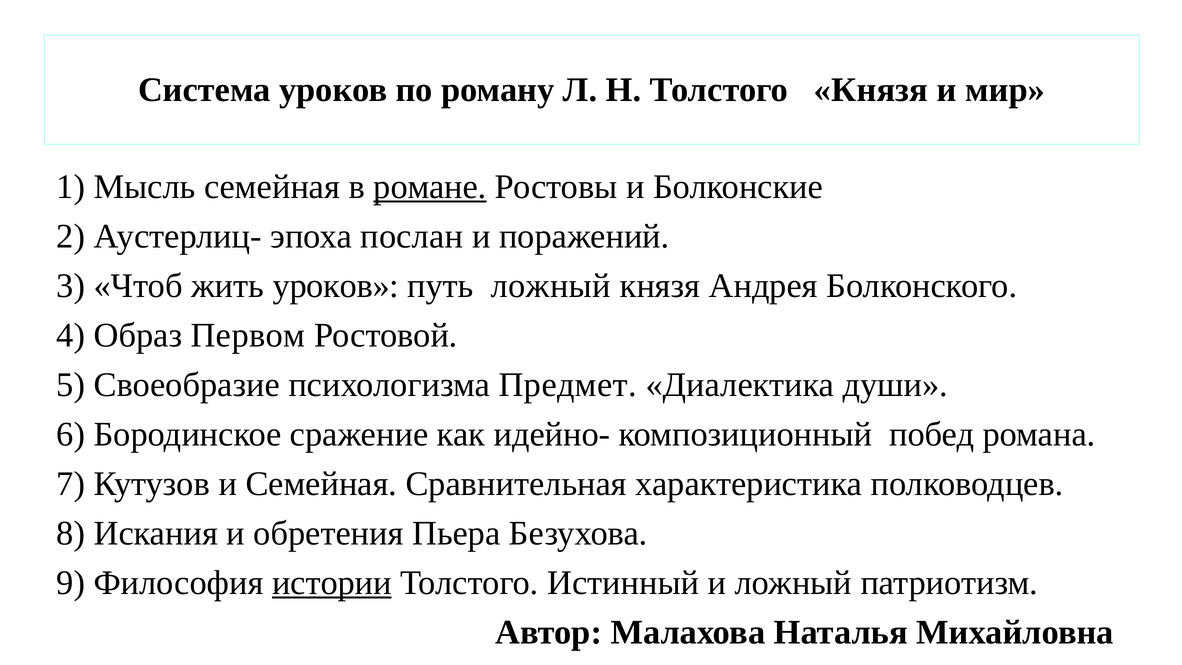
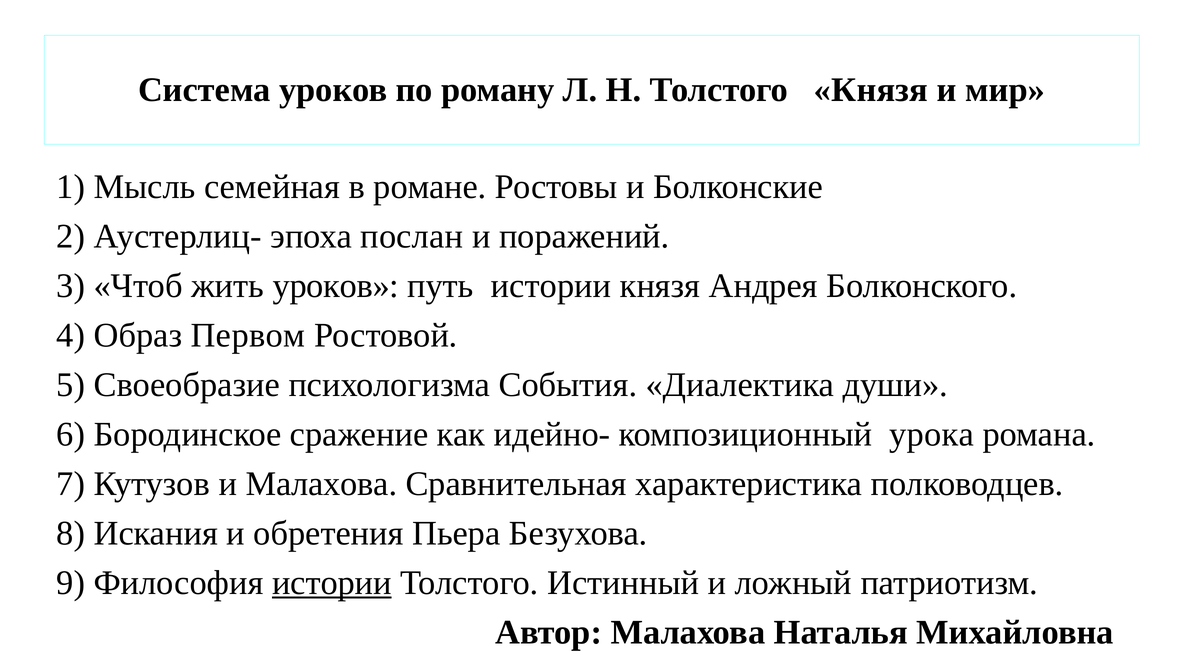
романе underline: present -> none (430, 187)
путь ложный: ложный -> истории (551, 286)
Предмет: Предмет -> События (568, 385)
побед: побед -> урока (932, 434)
и Семейная: Семейная -> Малахова (321, 484)
